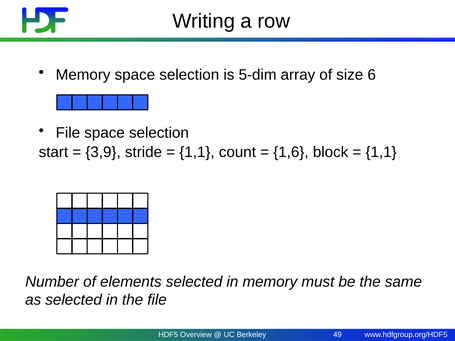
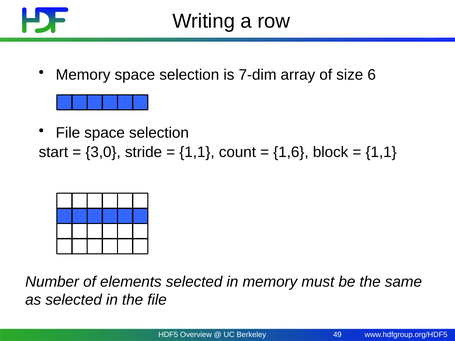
5-dim: 5-dim -> 7-dim (258, 75)
3,9: 3,9 -> 3,0 (103, 152)
